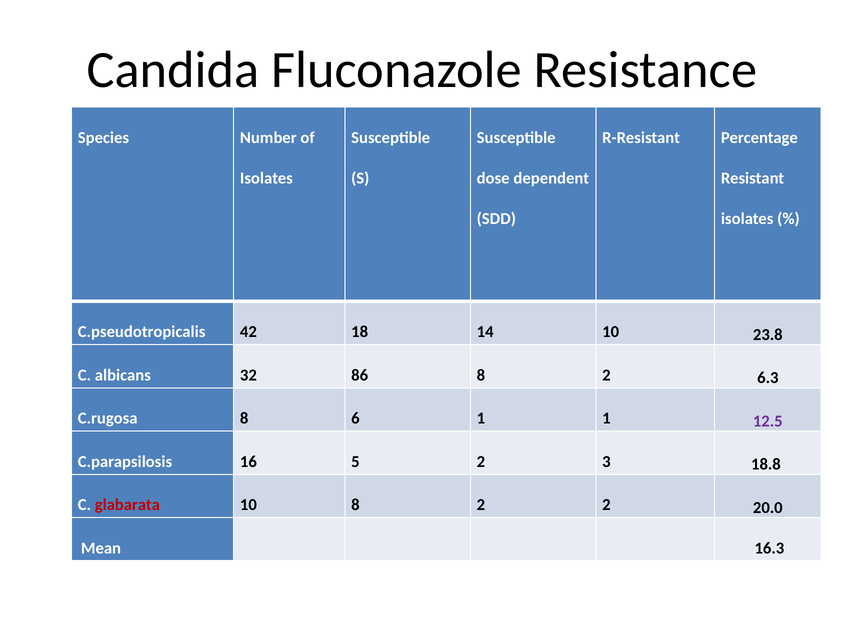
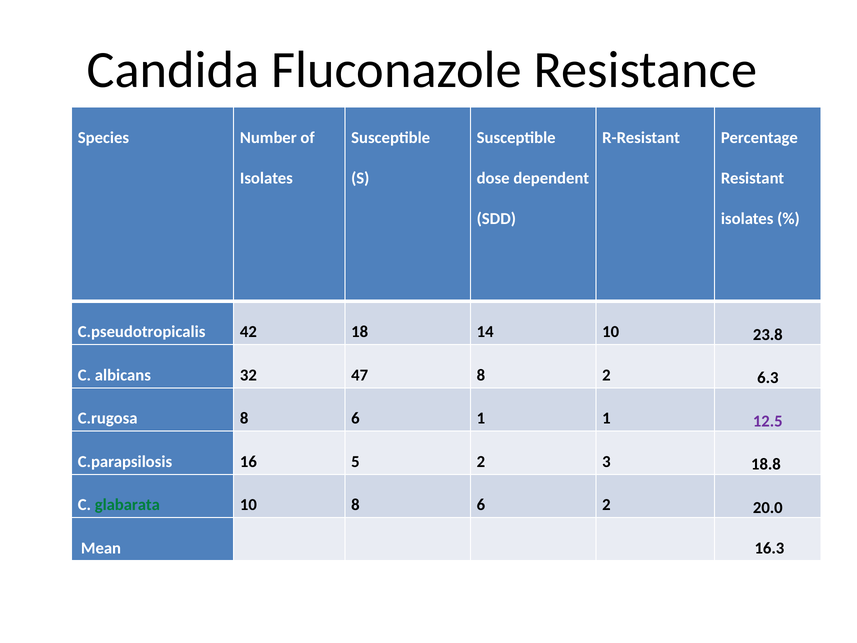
86: 86 -> 47 (360, 375)
glabarata colour: red -> green (127, 505)
10 8 2: 2 -> 6 (481, 505)
